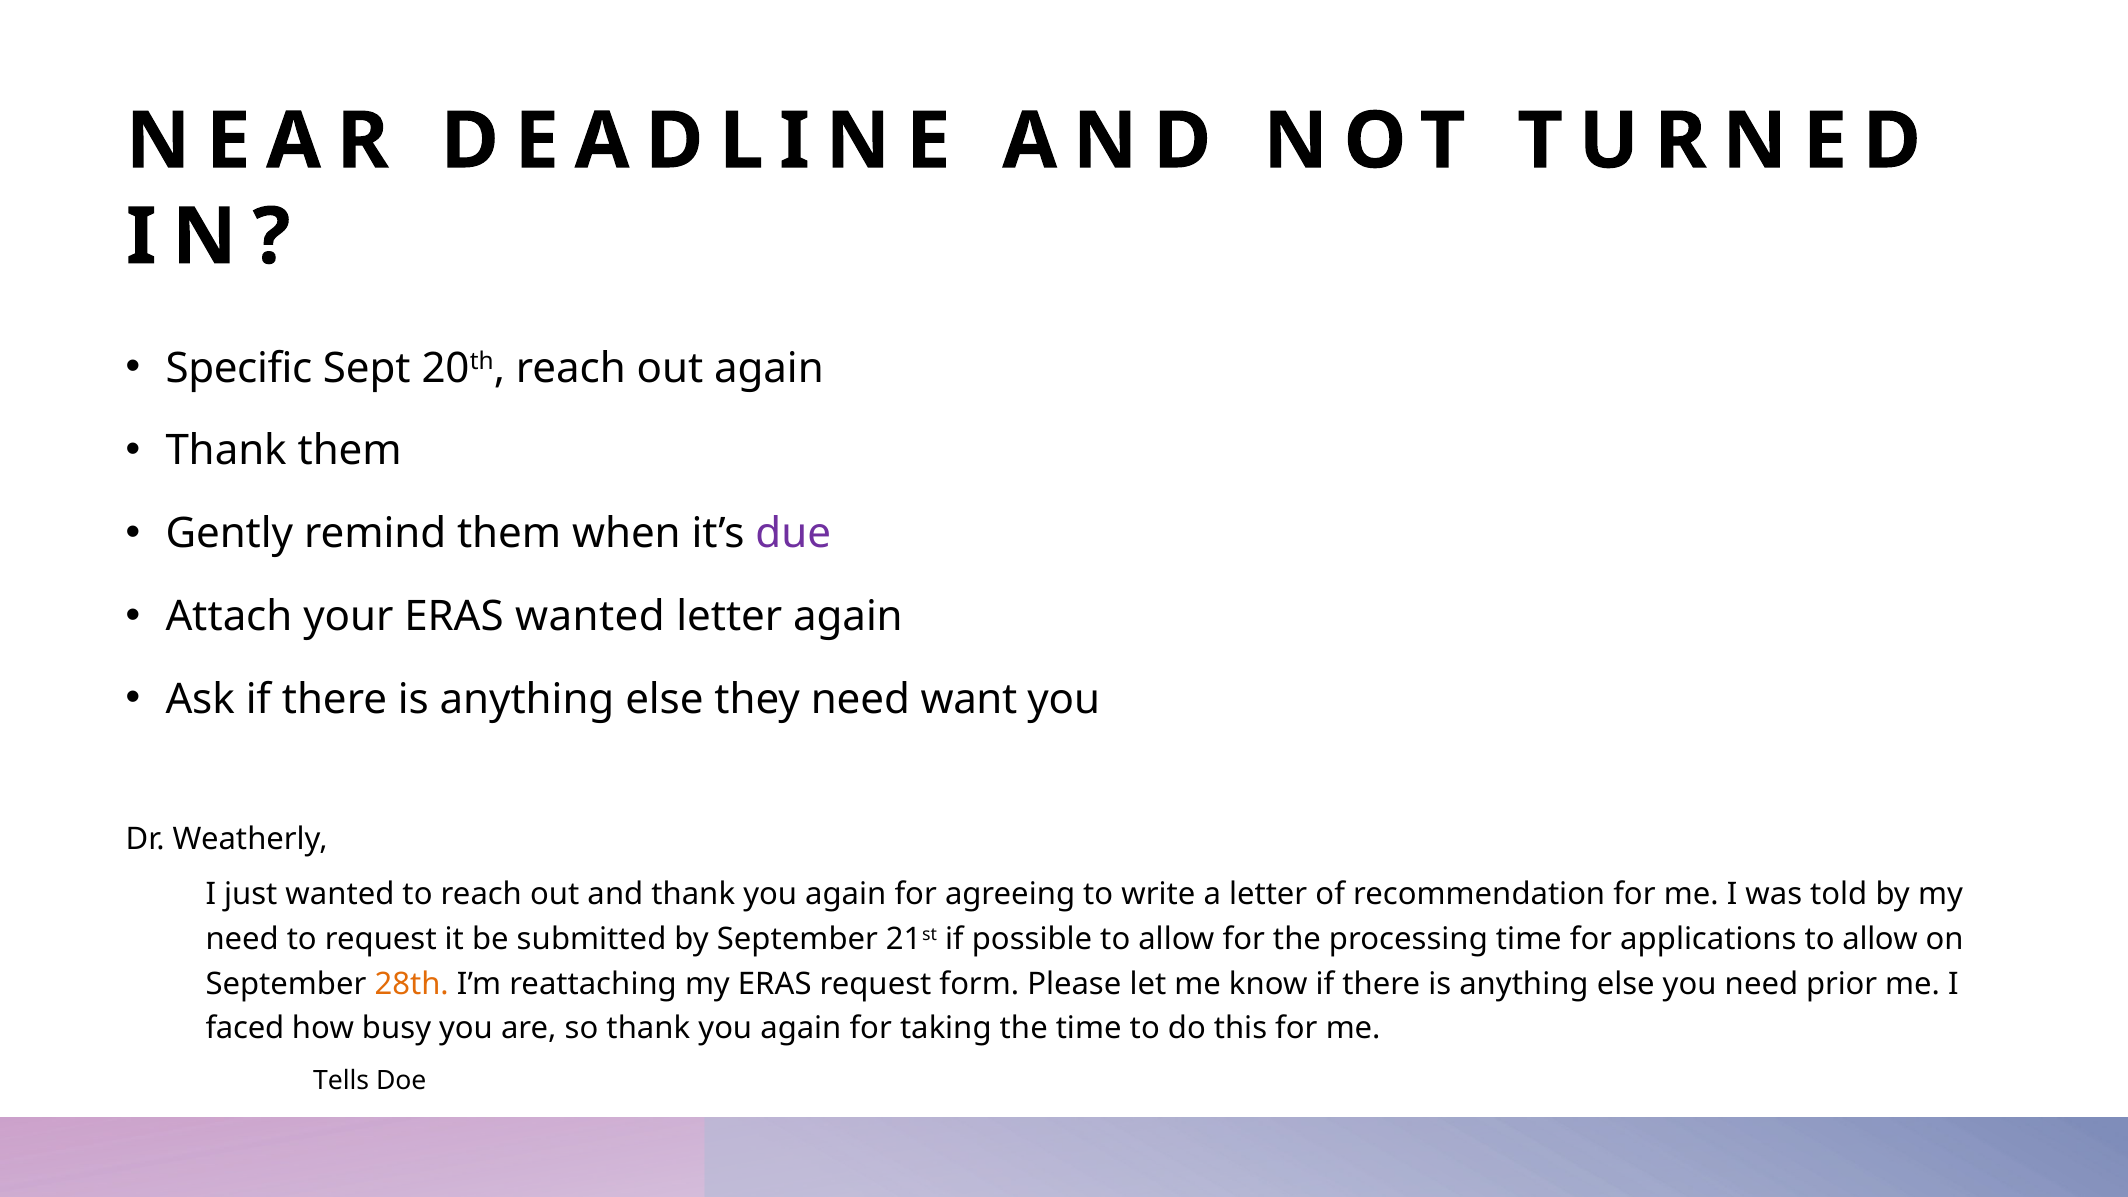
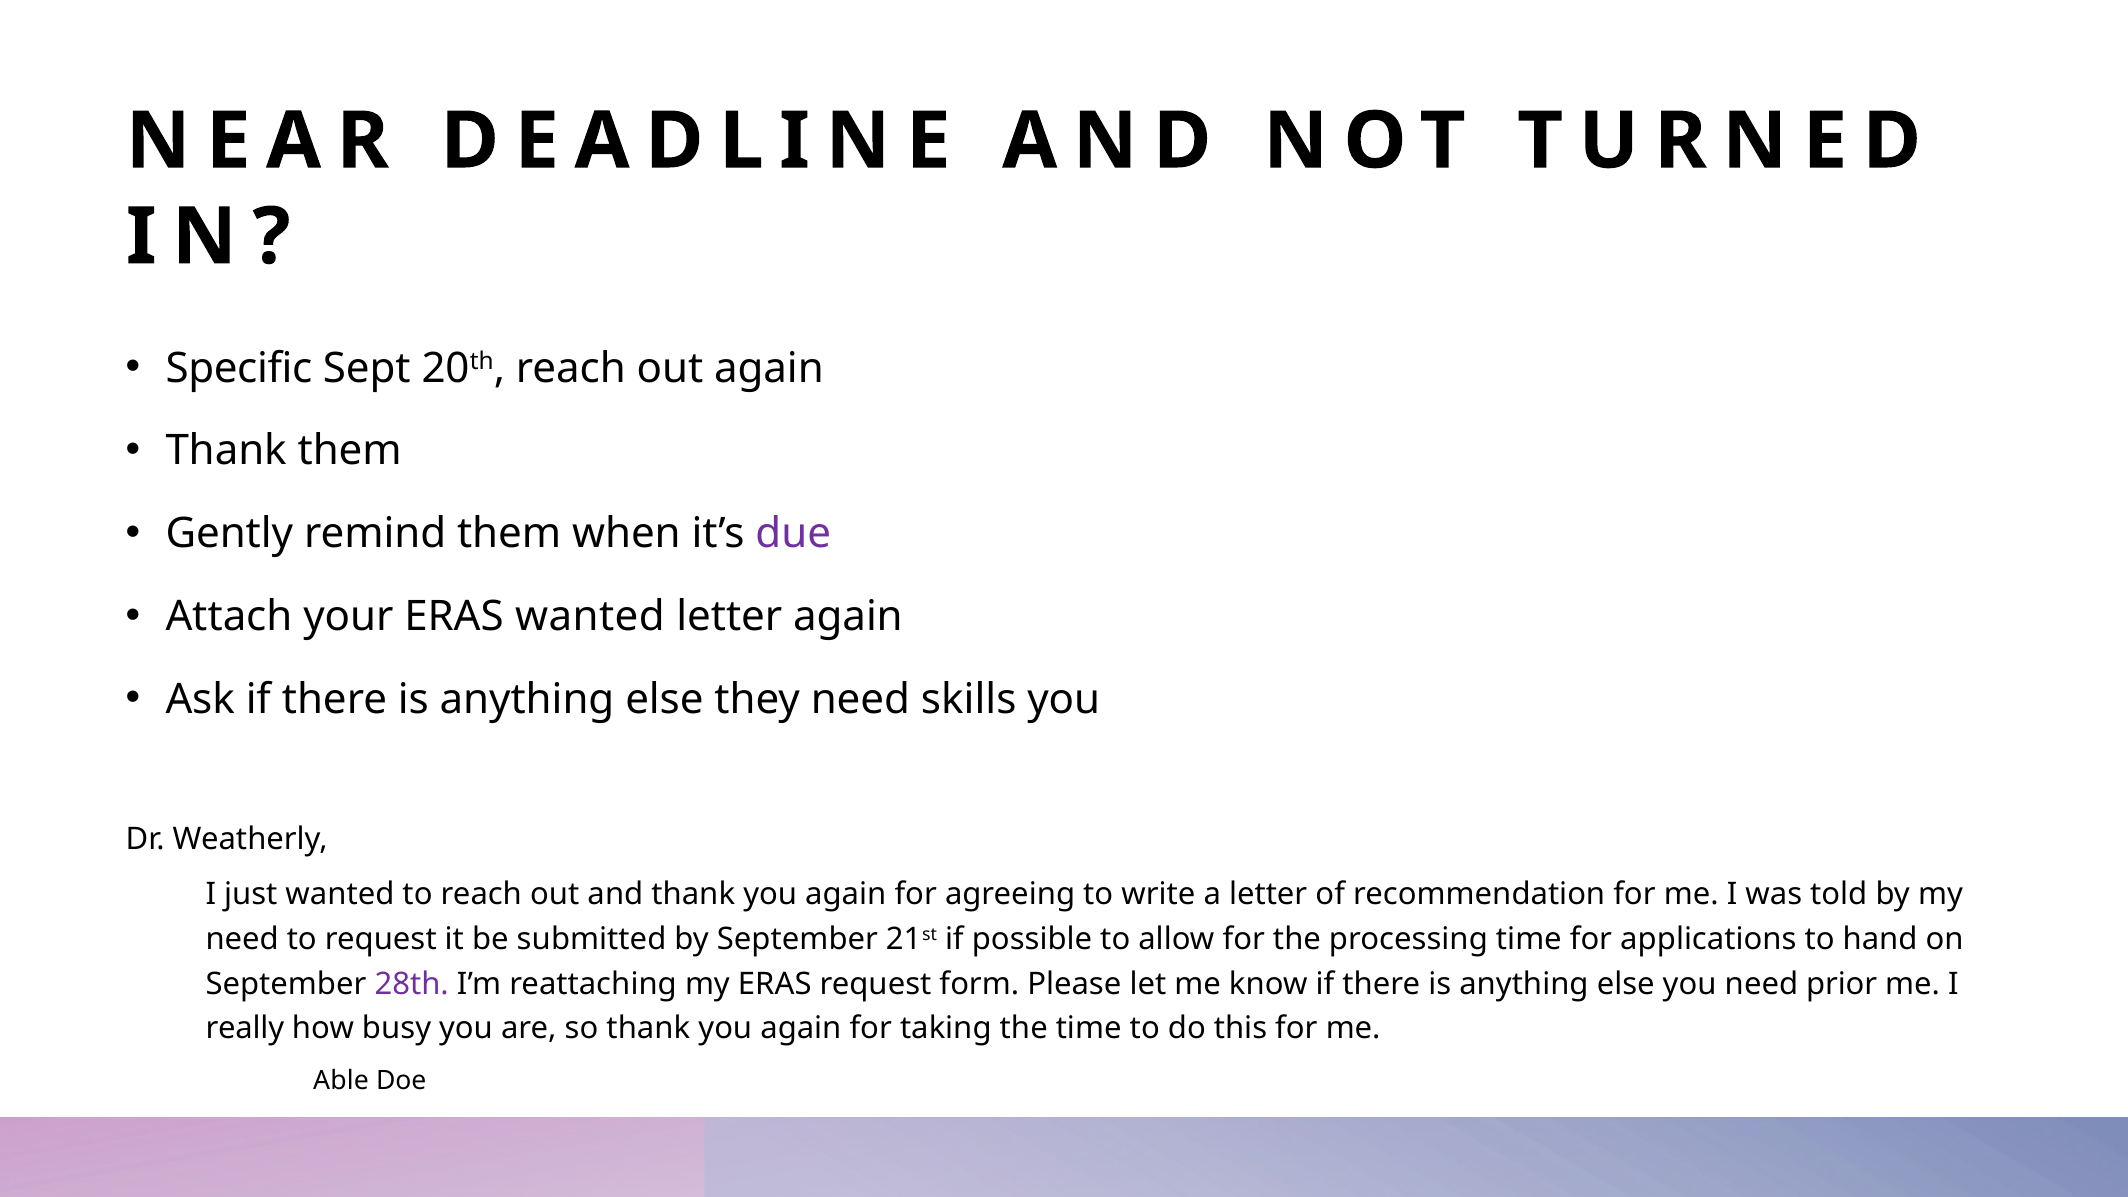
want: want -> skills (969, 699)
applications to allow: allow -> hand (1880, 939)
28th colour: orange -> purple (412, 984)
faced: faced -> really (245, 1029)
Tells: Tells -> Able (341, 1080)
